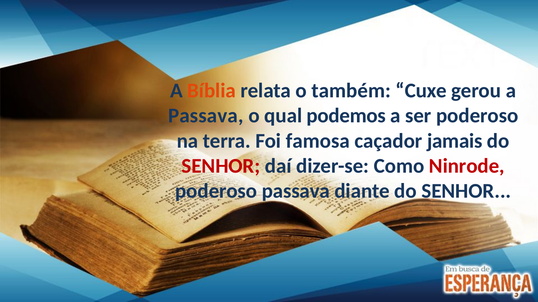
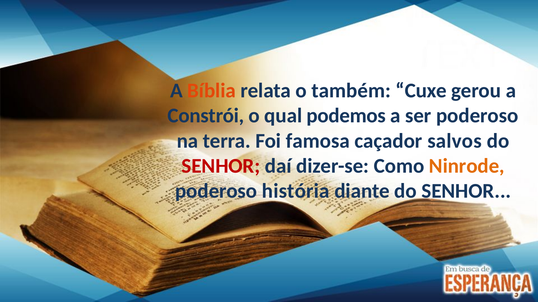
Passava: Passava -> Constrói (206, 116)
jamais: jamais -> salvos (455, 141)
Ninrode colour: red -> orange (467, 166)
poderoso passava: passava -> história (296, 191)
